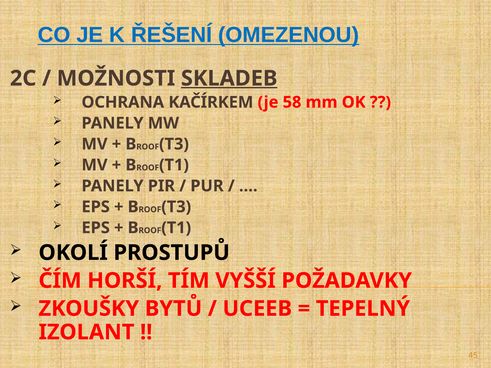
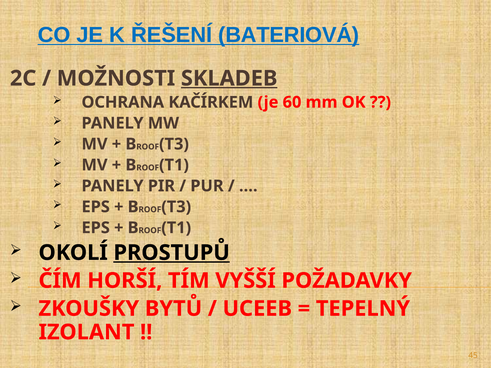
OMEZENOU: OMEZENOU -> BATERIOVÁ (289, 35)
58: 58 -> 60 (292, 102)
PROSTUPŮ underline: none -> present (172, 253)
